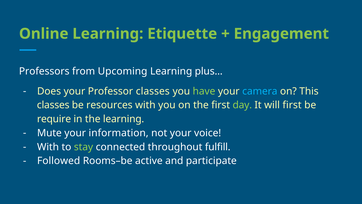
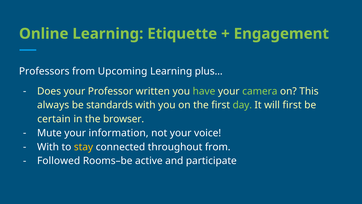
Professor classes: classes -> written (153, 91)
camera colour: light blue -> light green (260, 91)
classes: classes -> always (53, 105)
resources: resources -> standards (109, 105)
require: require -> certain (54, 119)
the learning: learning -> browser (124, 119)
stay colour: light green -> yellow (84, 147)
throughout fulfill: fulfill -> from (218, 147)
